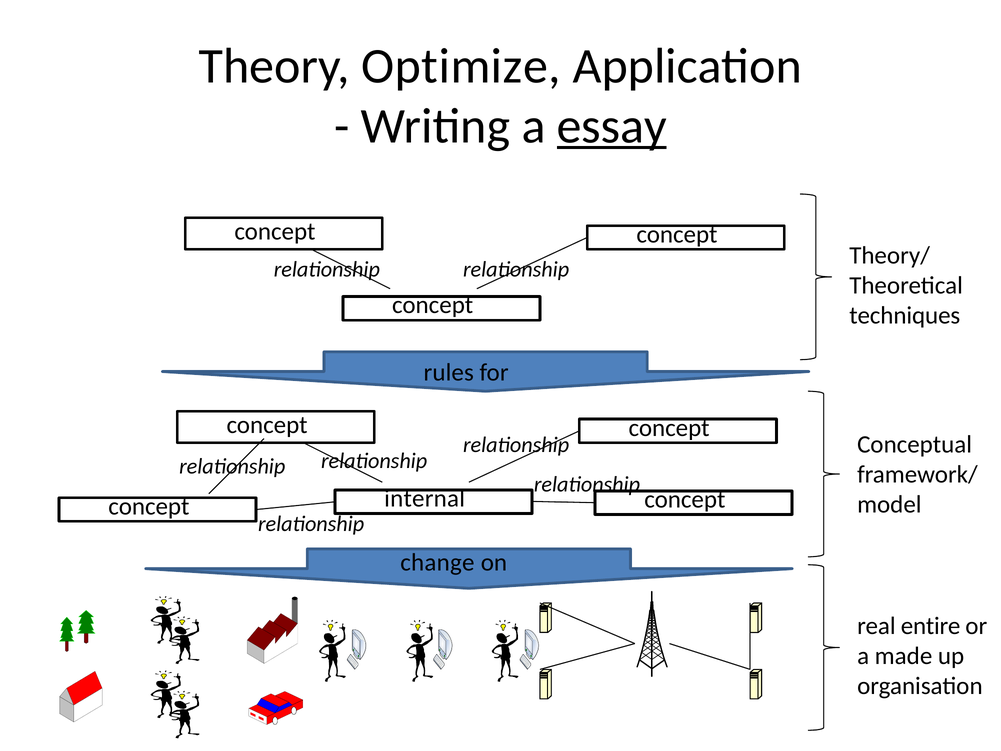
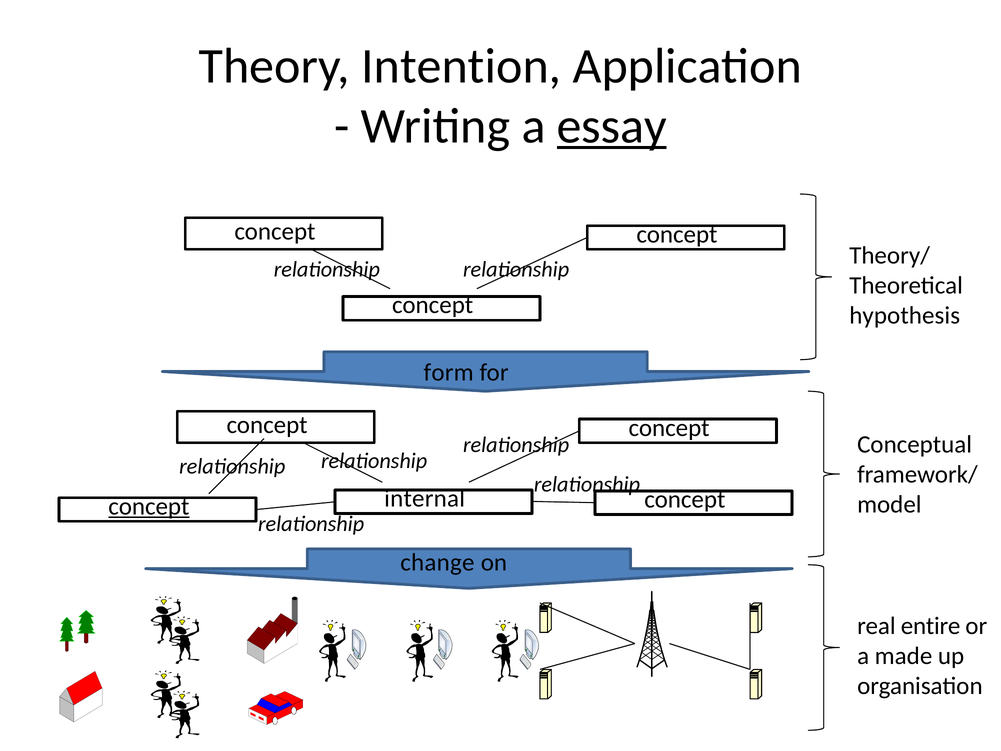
Optimize: Optimize -> Intention (461, 66)
techniques: techniques -> hypothesis (905, 315)
rules: rules -> form (449, 372)
concept underline: none -> present (149, 506)
